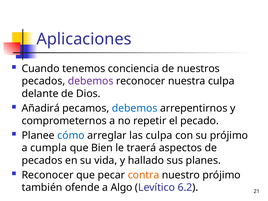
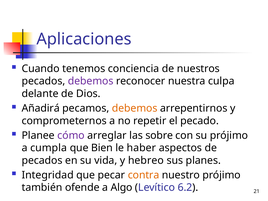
debemos colour: blue -> orange (135, 108)
cómo colour: blue -> purple (71, 135)
las culpa: culpa -> sobre (159, 135)
traerá: traerá -> haber (141, 148)
hallado: hallado -> hebreo (146, 160)
Reconocer: Reconocer -> Integridad (48, 175)
